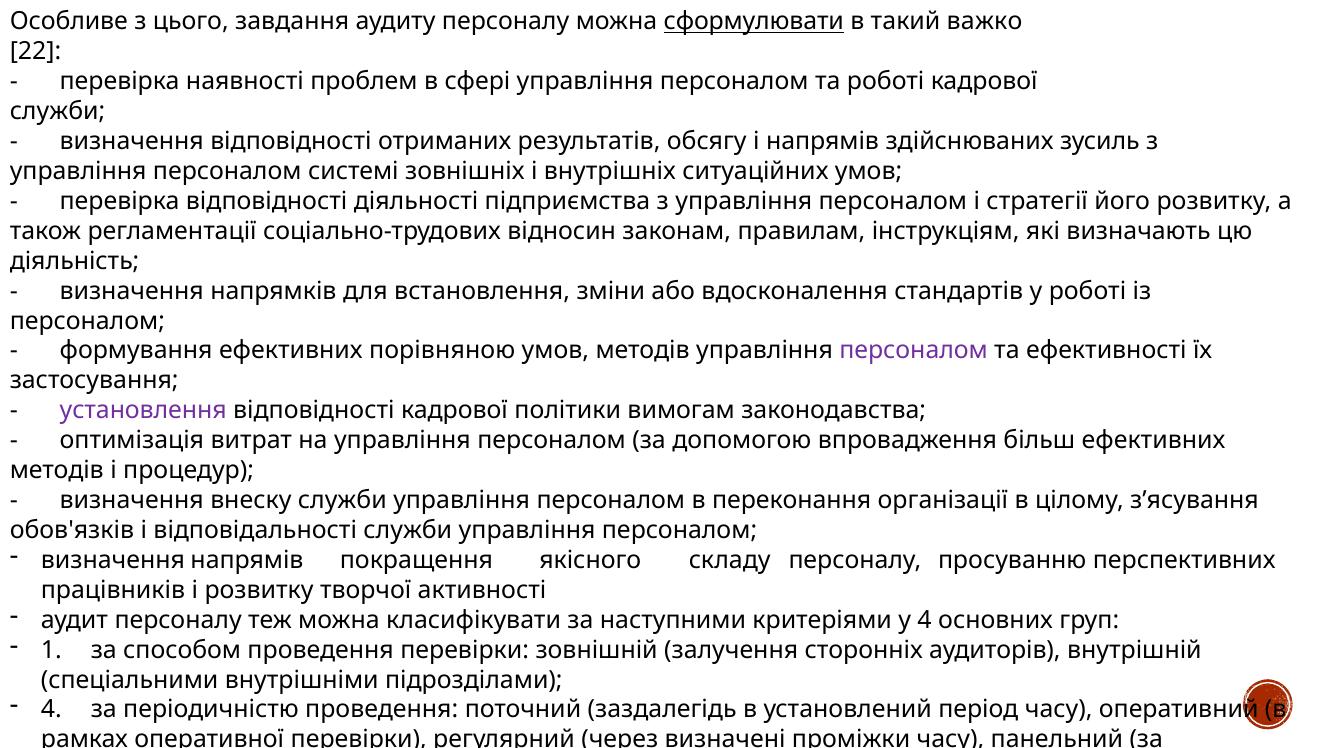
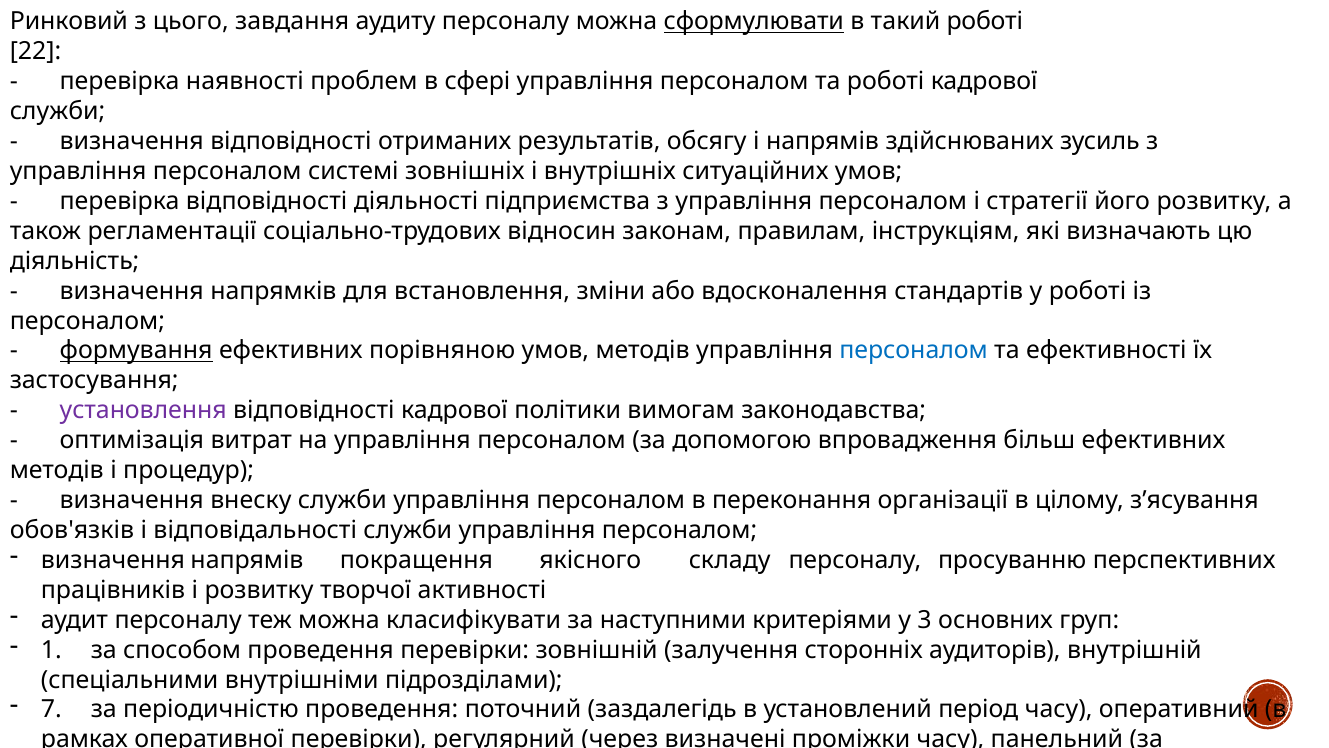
Особливе: Особливе -> Ринковий (69, 22)
такий важко: важко -> роботі (985, 22)
формування underline: none -> present (136, 350)
персоналом colour: purple -> blue (914, 350)
у 4: 4 -> 3 (925, 620)
4: 4 -> 7 (51, 709)
